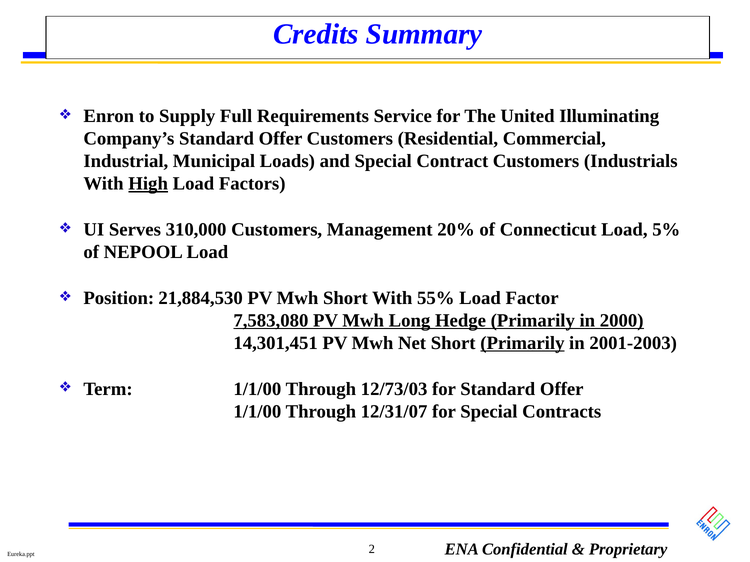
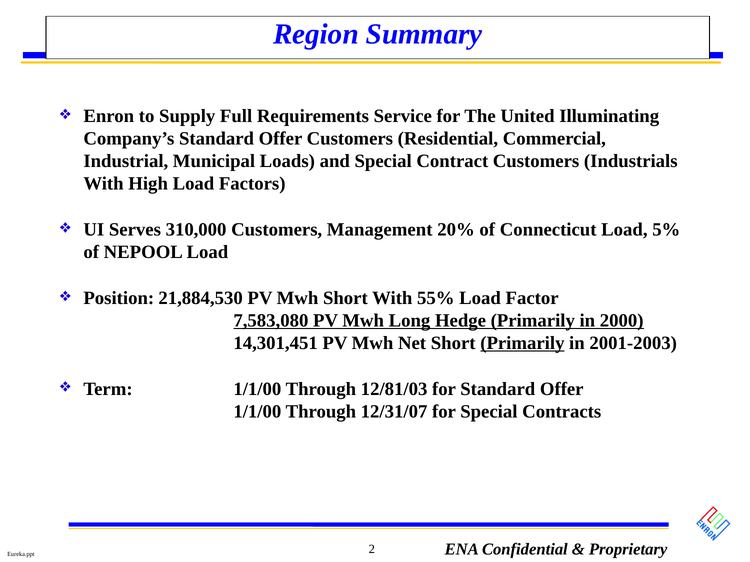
Credits: Credits -> Region (316, 34)
High underline: present -> none (148, 184)
12/73/03: 12/73/03 -> 12/81/03 (394, 389)
